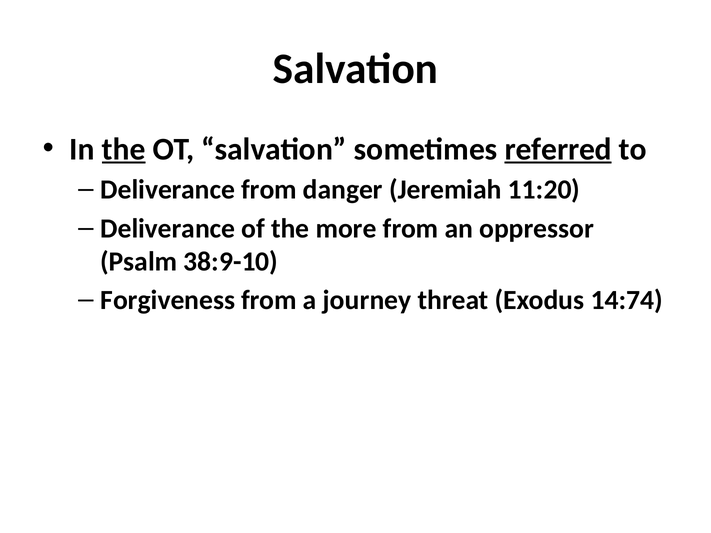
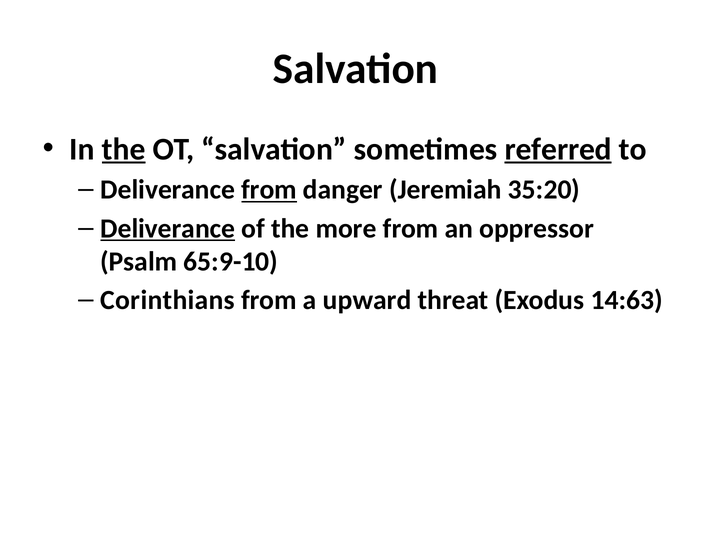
from underline: none -> present (269, 190)
11:20: 11:20 -> 35:20 (544, 190)
Deliverance underline: none -> present (168, 229)
38:9-10: 38:9-10 -> 65:9-10 (231, 262)
Forgiveness: Forgiveness -> Corinthians (168, 300)
journey: journey -> upward (367, 300)
14:74: 14:74 -> 14:63 (627, 300)
